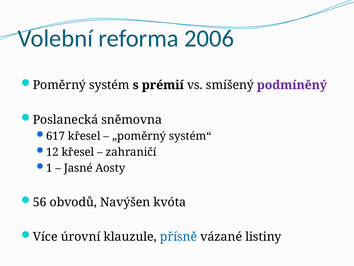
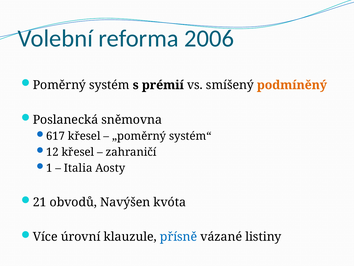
podmíněný colour: purple -> orange (292, 85)
Jasné: Jasné -> Italia (78, 168)
56: 56 -> 21 (40, 202)
